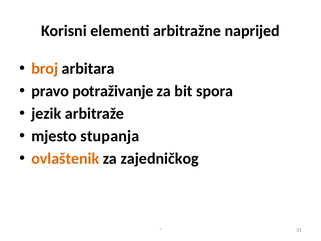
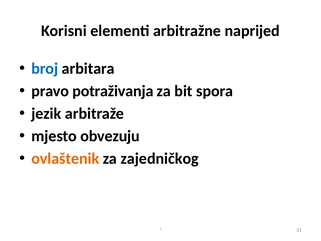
broj colour: orange -> blue (45, 69)
potraživanje: potraživanje -> potraživanja (113, 91)
stupanja: stupanja -> obvezuju (110, 136)
